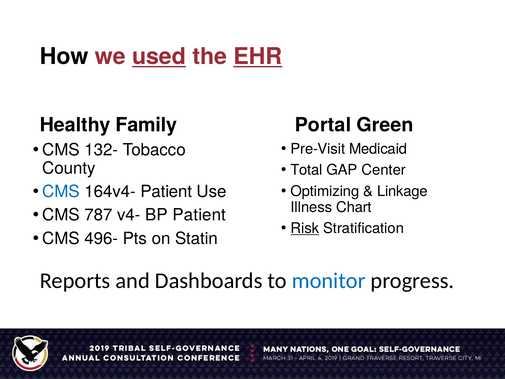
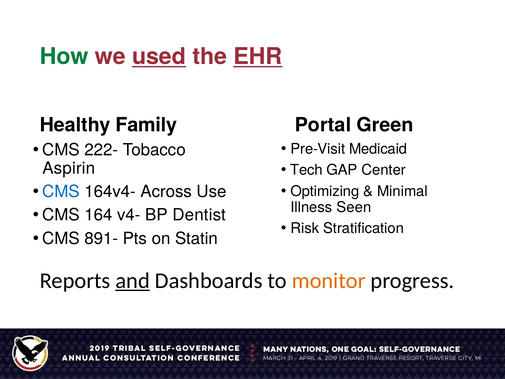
How colour: black -> green (64, 57)
132-: 132- -> 222- (101, 150)
County: County -> Aspirin (69, 168)
Total: Total -> Tech (306, 170)
164v4- Patient: Patient -> Across (166, 191)
Linkage: Linkage -> Minimal (402, 191)
Chart: Chart -> Seen (354, 207)
787: 787 -> 164 (98, 215)
BP Patient: Patient -> Dentist (199, 215)
Risk underline: present -> none (305, 228)
496-: 496- -> 891- (101, 238)
and underline: none -> present (133, 281)
monitor colour: blue -> orange (329, 281)
